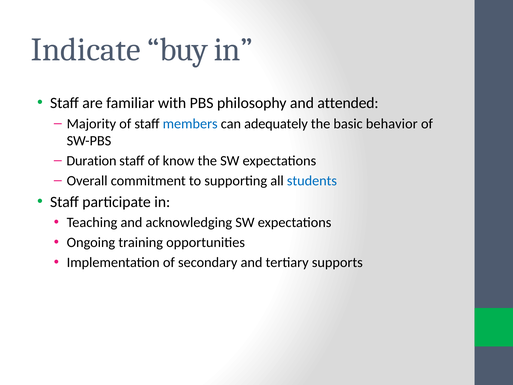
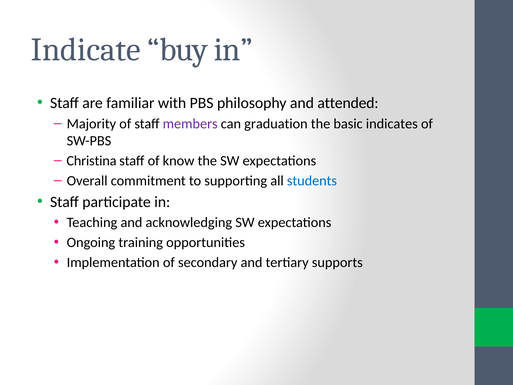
members colour: blue -> purple (190, 124)
adequately: adequately -> graduation (276, 124)
behavior: behavior -> indicates (392, 124)
Duration: Duration -> Christina (91, 161)
